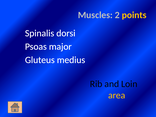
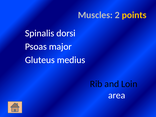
area colour: yellow -> white (117, 95)
